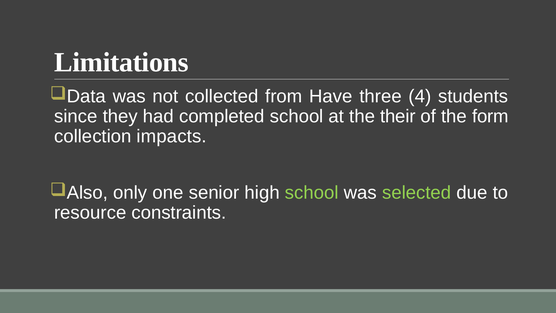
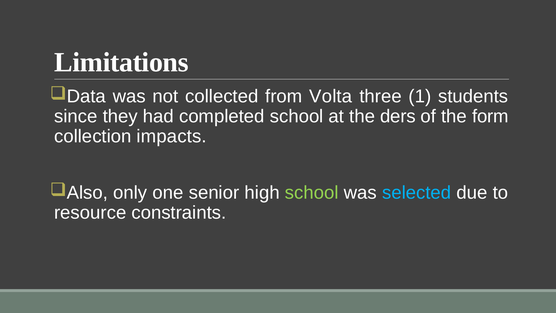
Have: Have -> Volta (331, 96)
4: 4 -> 1 (420, 96)
their: their -> ders (398, 116)
selected colour: light green -> light blue (417, 192)
